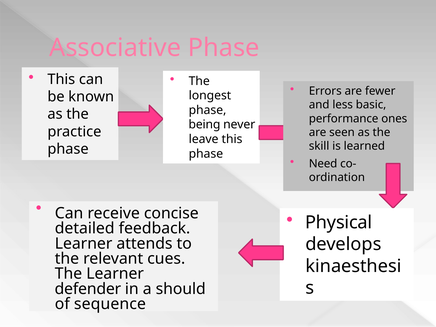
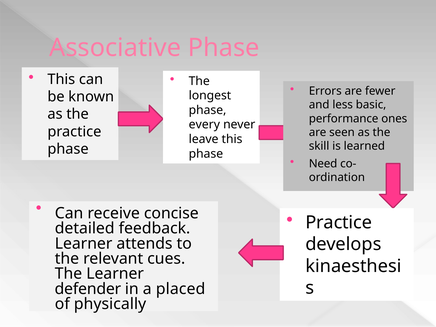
being: being -> every (204, 125)
Physical: Physical -> Practice (339, 222)
should: should -> placed (181, 289)
sequence: sequence -> physically (110, 304)
